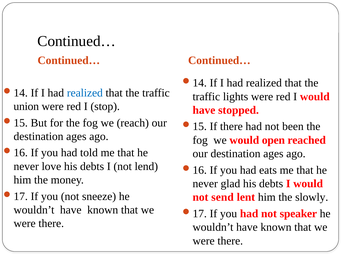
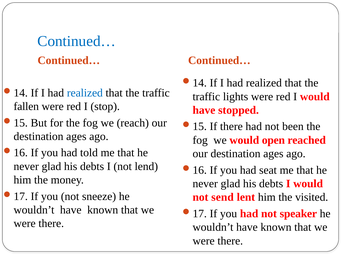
Continued… colour: black -> blue (77, 41)
union: union -> fallen (26, 107)
love: love -> glad (51, 167)
eats: eats -> seat (268, 171)
slowly: slowly -> visited (312, 198)
